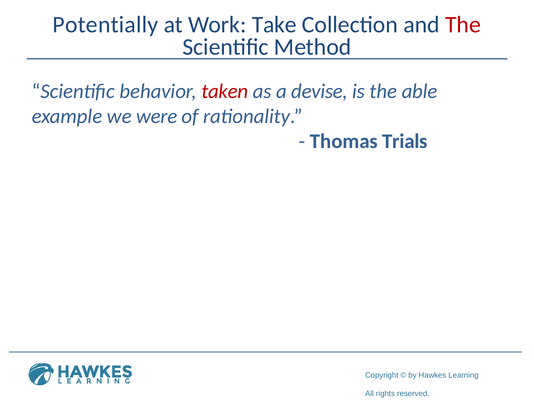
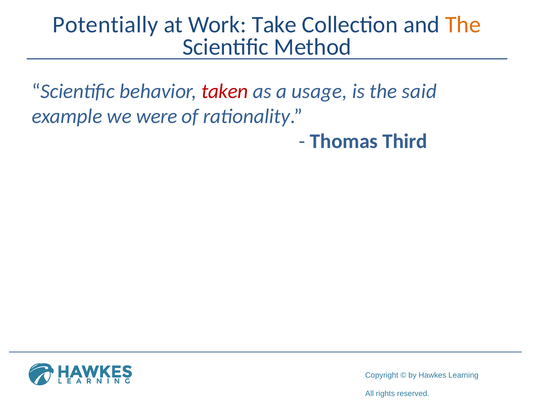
The colour: red -> orange (463, 25)
devise: devise -> usage (319, 91)
able: able -> said (419, 91)
Trials: Trials -> Third (405, 141)
